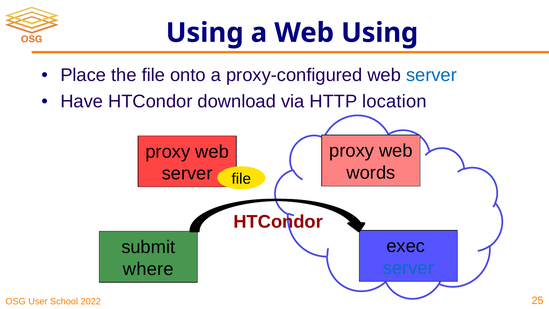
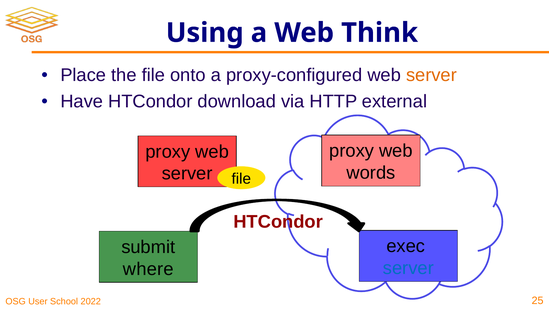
Web Using: Using -> Think (380, 33)
server colour: blue -> orange (431, 75)
location: location -> external (395, 101)
